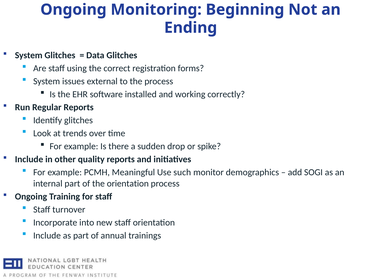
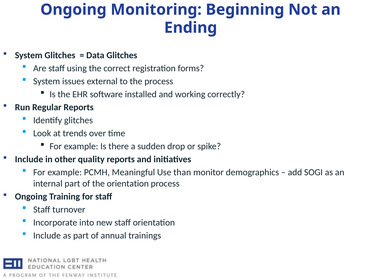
such: such -> than (182, 172)
